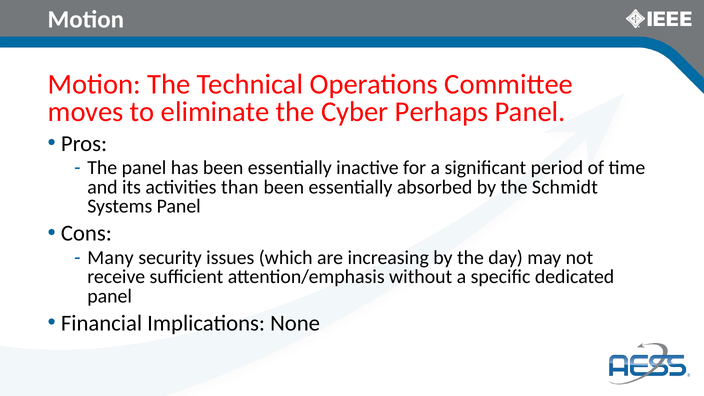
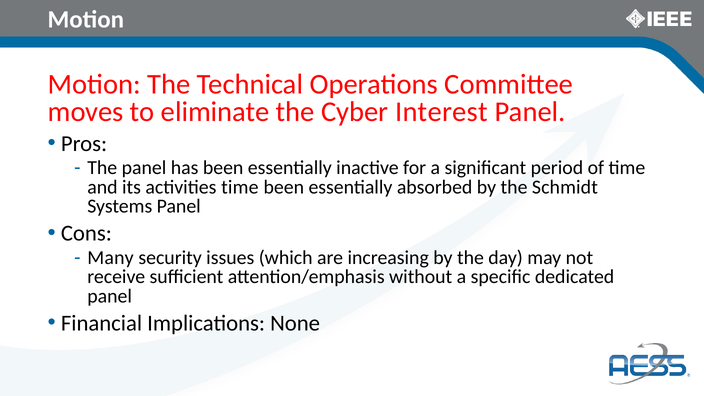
Perhaps: Perhaps -> Interest (441, 112)
activities than: than -> time (240, 187)
